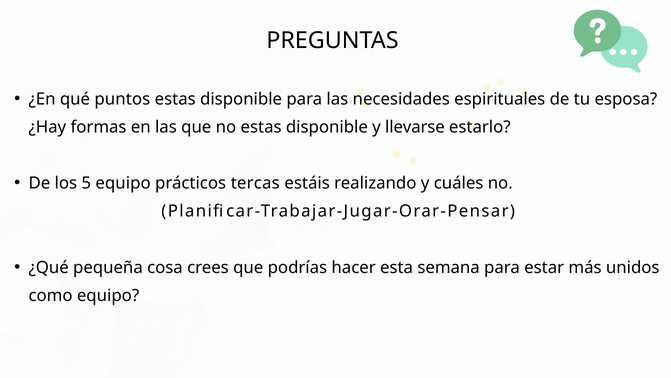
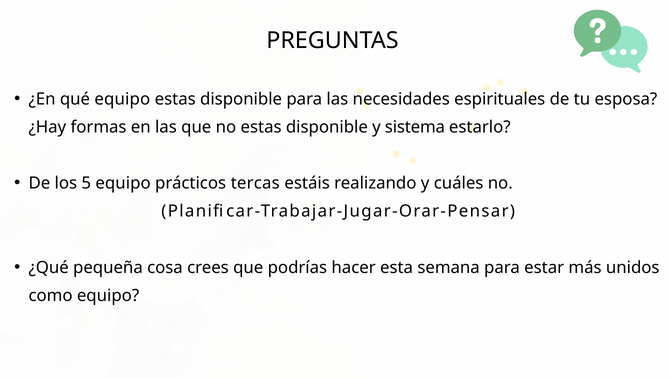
qué puntos: puntos -> equipo (122, 99)
llevarse: llevarse -> sistema (415, 127)
